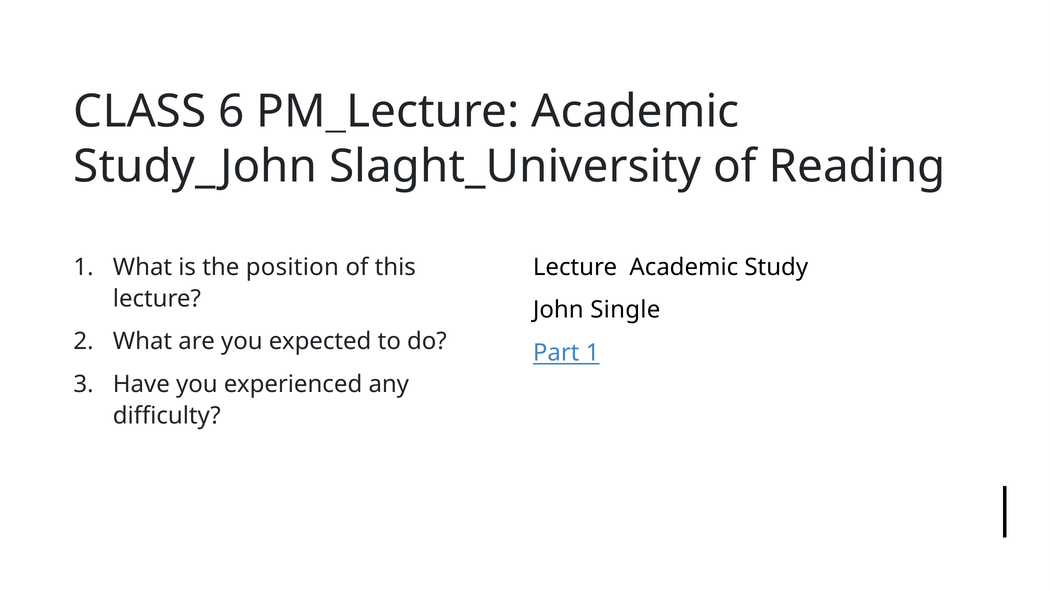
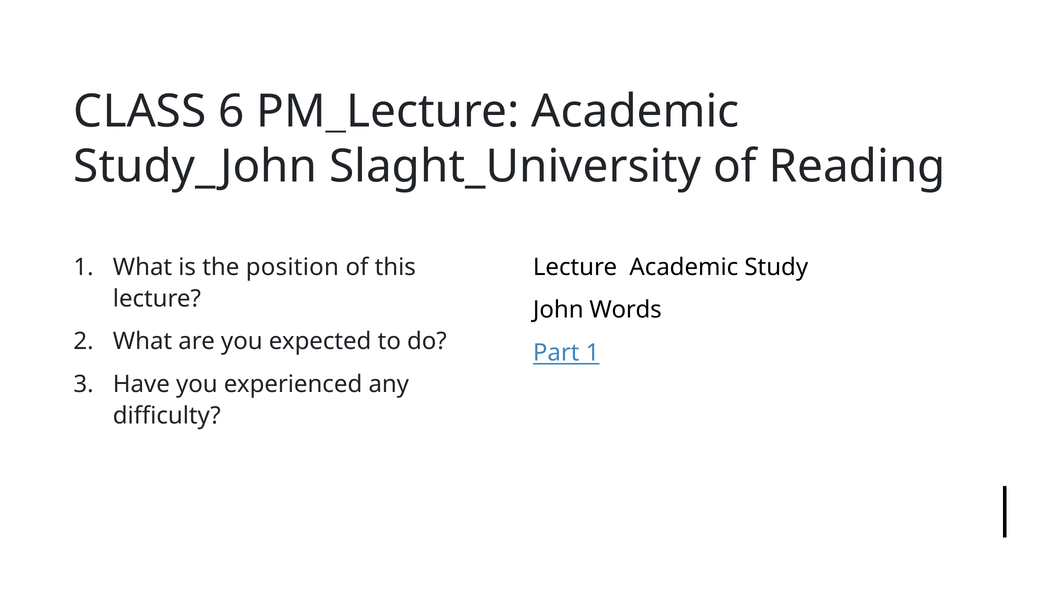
Single: Single -> Words (626, 310)
